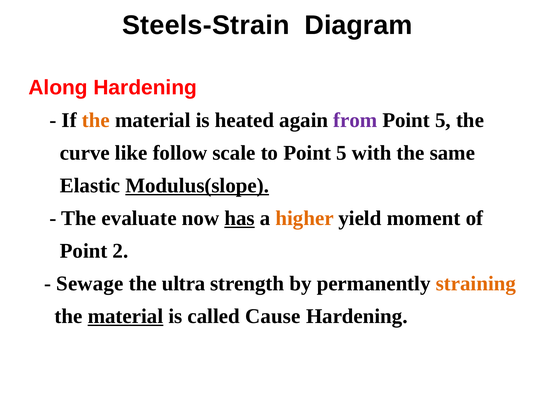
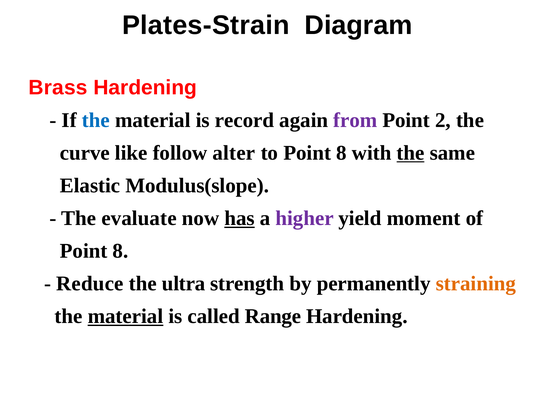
Steels-Strain: Steels-Strain -> Plates-Strain (206, 25)
Along: Along -> Brass (58, 88)
the colour: orange -> blue (96, 120)
heated: heated -> record (244, 120)
5: 5 -> 2 (443, 120)
scale: scale -> alter (234, 153)
to Point 5: 5 -> 8 (341, 153)
the underline: none -> present (411, 153)
Modulus(slope underline: present -> none (197, 186)
higher colour: orange -> purple (305, 218)
2: 2 -> 8 (121, 251)
Sewage: Sewage -> Reduce (90, 284)
Cause: Cause -> Range (273, 316)
